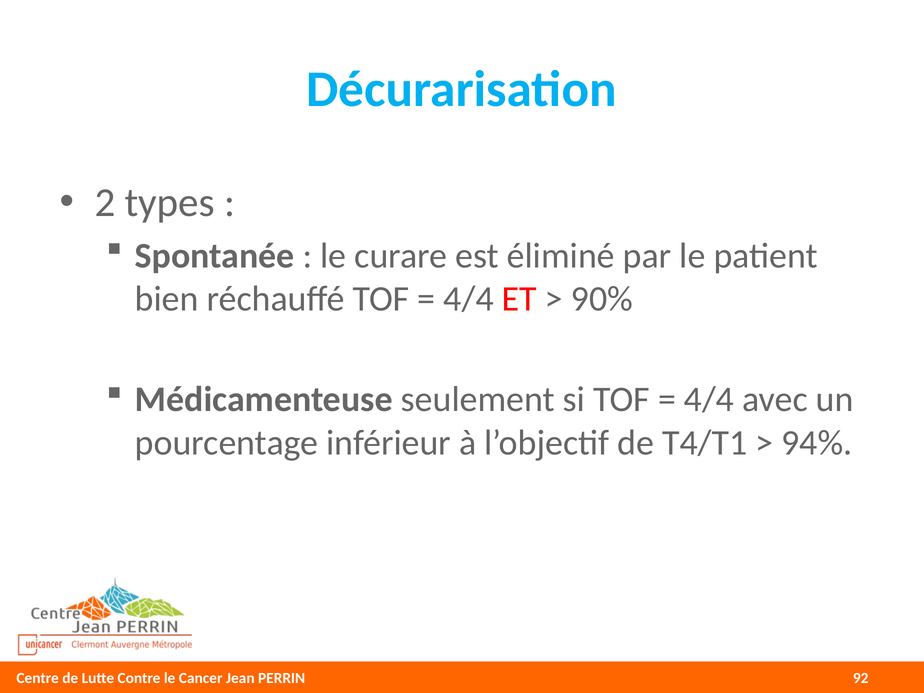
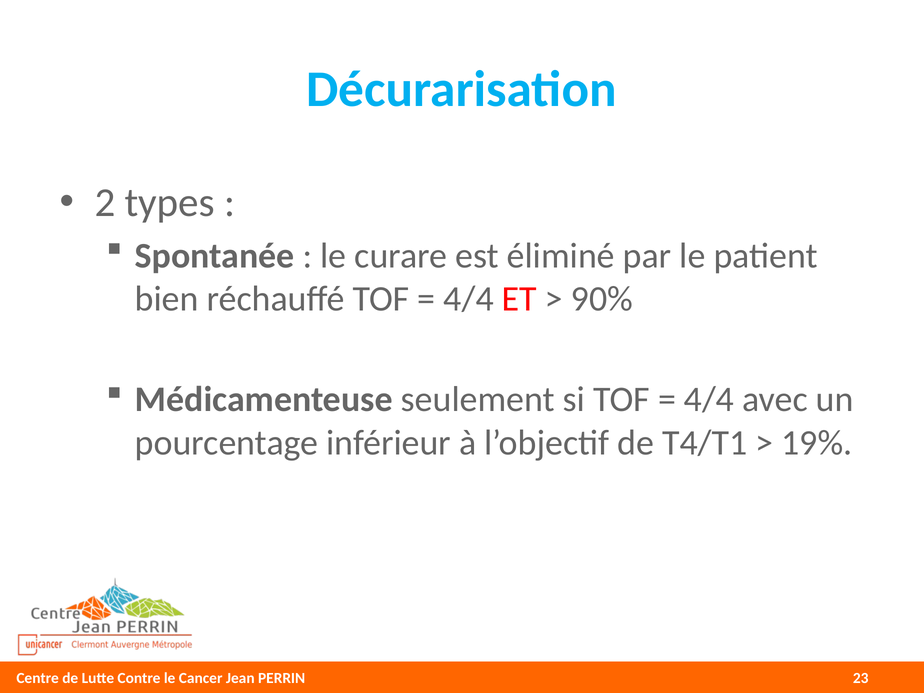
94%: 94% -> 19% (817, 443)
92: 92 -> 23 (861, 678)
